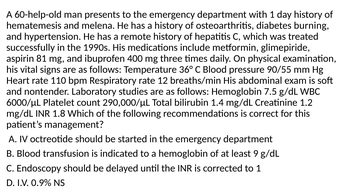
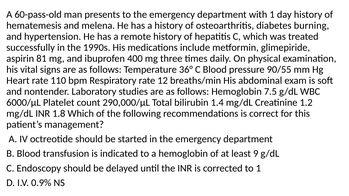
60-help-old: 60-help-old -> 60-pass-old (38, 15)
